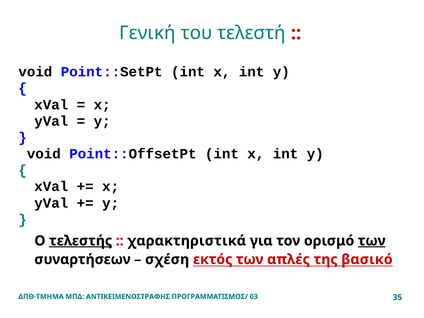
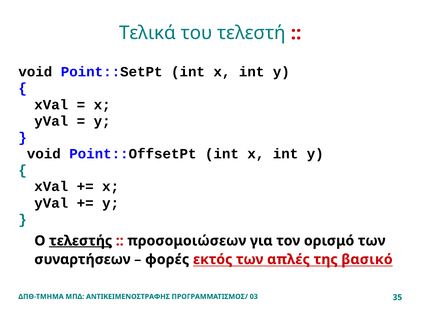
Γενική: Γενική -> Τελικά (148, 33)
χαρακτηριστικά: χαρακτηριστικά -> προσομοιώσεων (187, 241)
των underline: present -> none (372, 241)
σχέση: σχέση -> φορές (167, 259)
